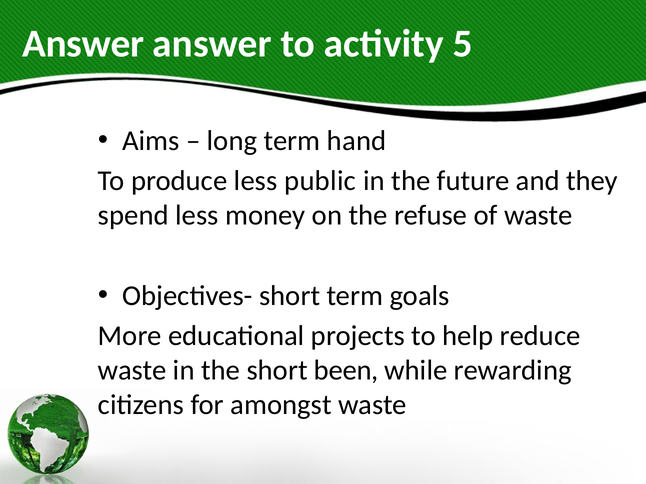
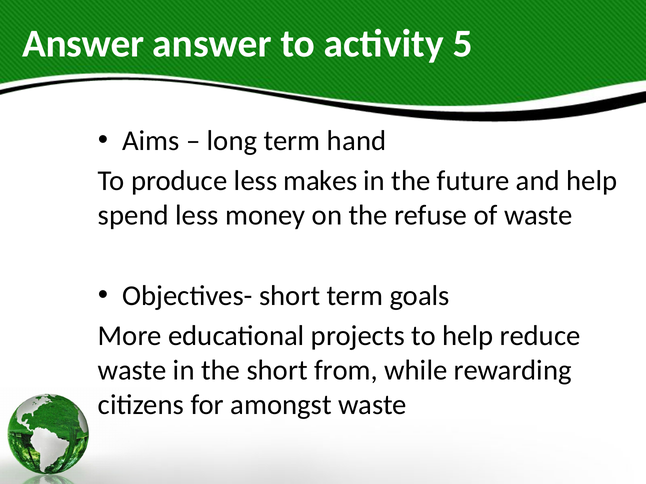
public: public -> makes (320, 181)
and they: they -> help (592, 181)
been: been -> from (346, 371)
